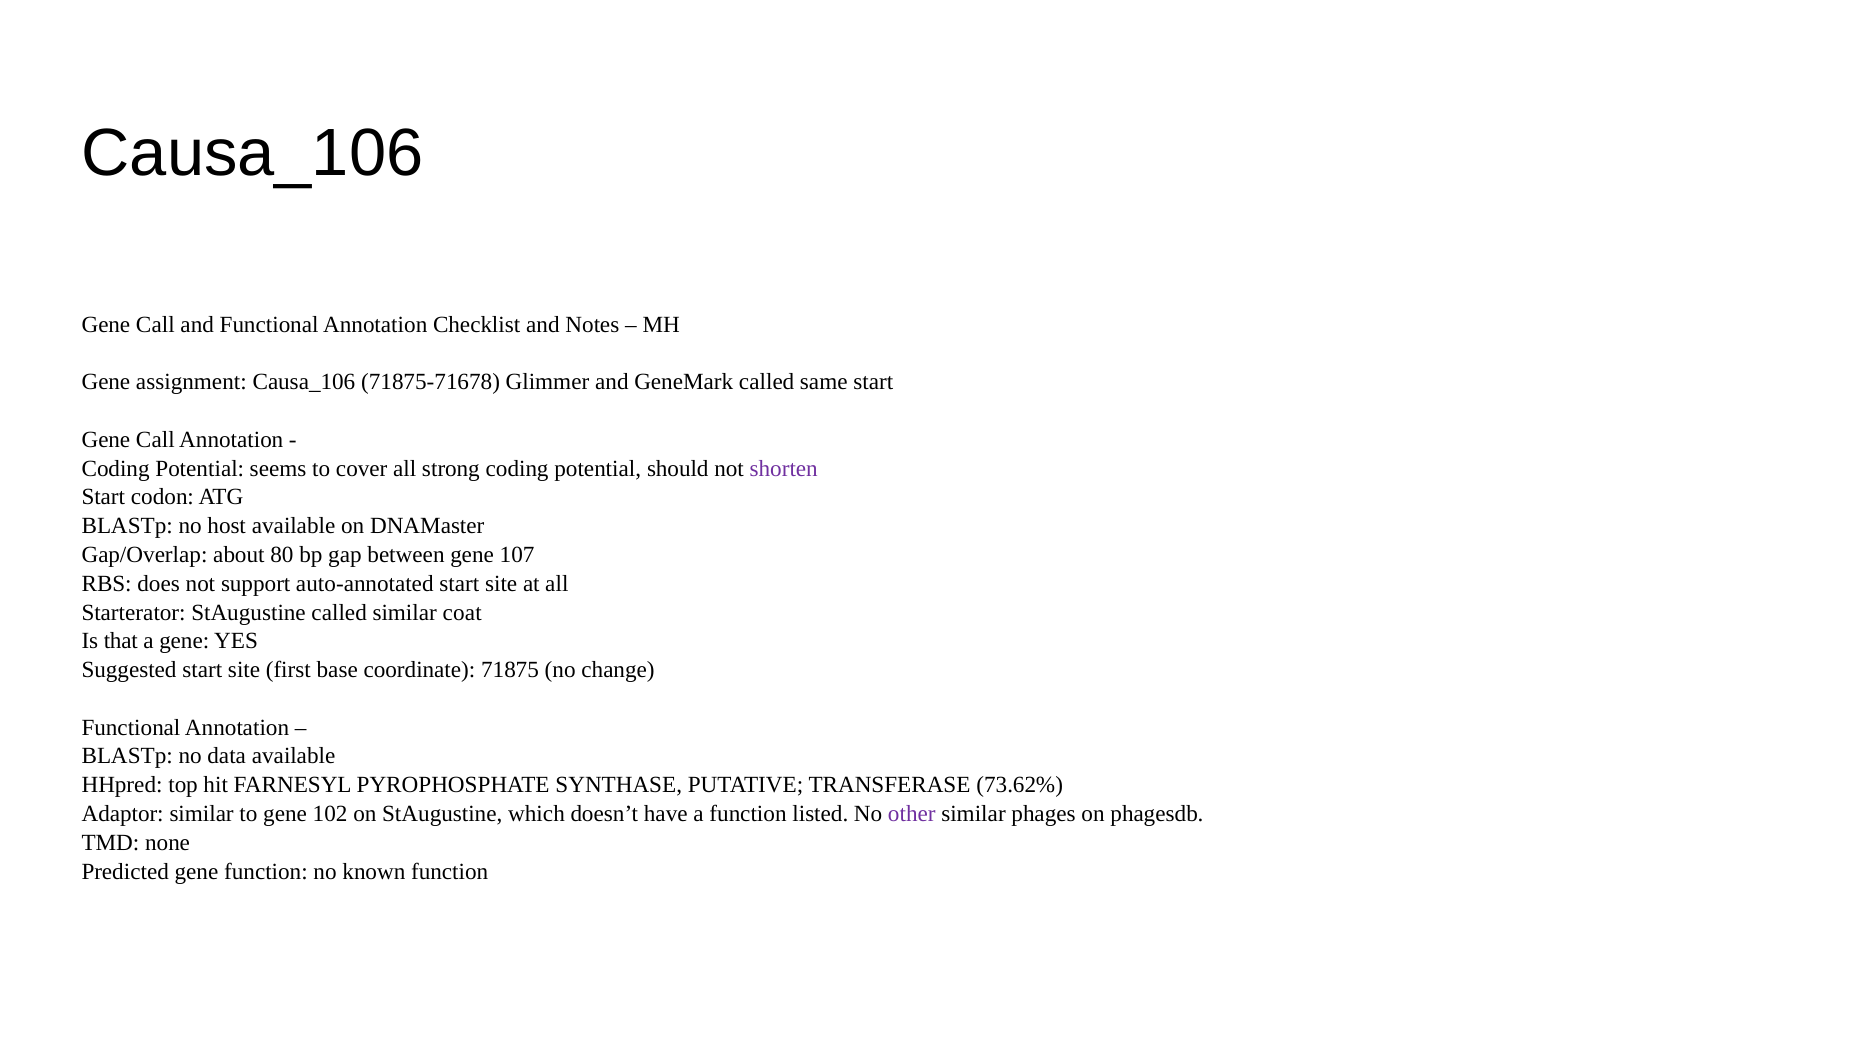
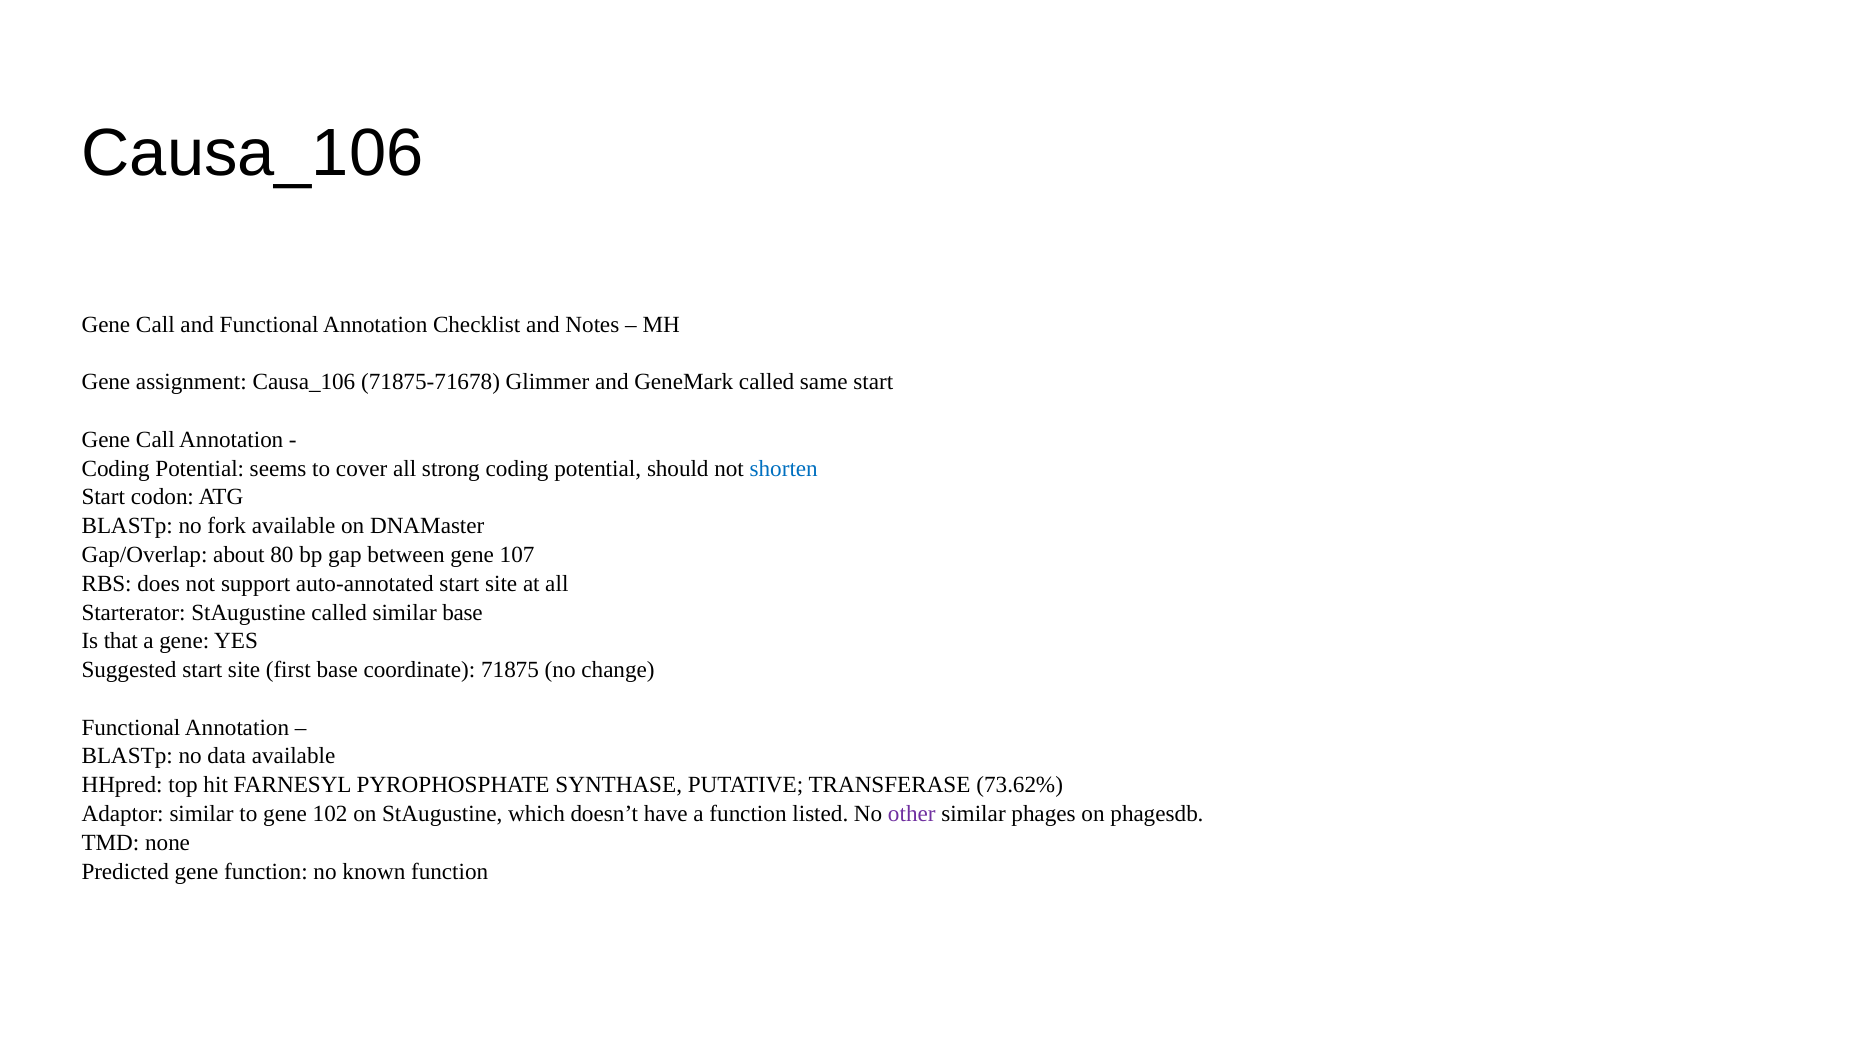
shorten colour: purple -> blue (784, 469)
host: host -> fork (227, 526)
similar coat: coat -> base (463, 613)
